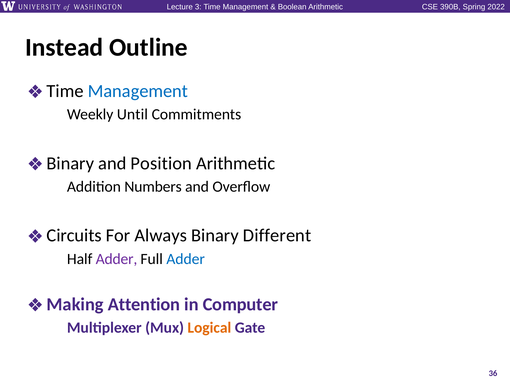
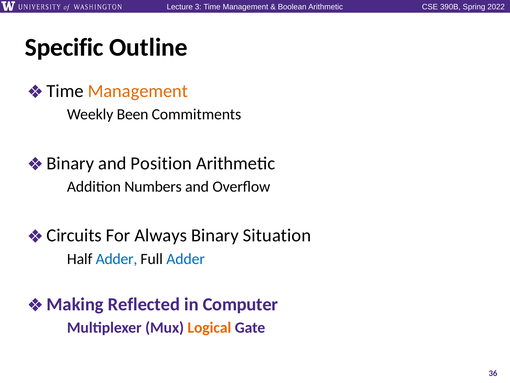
Instead: Instead -> Specific (64, 47)
Management colour: blue -> orange (138, 91)
Until: Until -> Been (133, 114)
Different: Different -> Situation (277, 235)
Adder colour: purple -> blue (116, 259)
Attention: Attention -> Reflected (144, 304)
